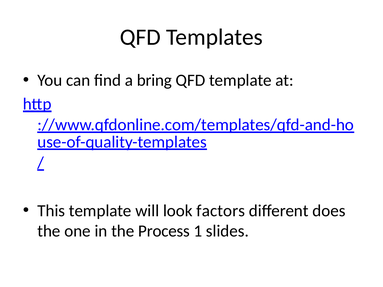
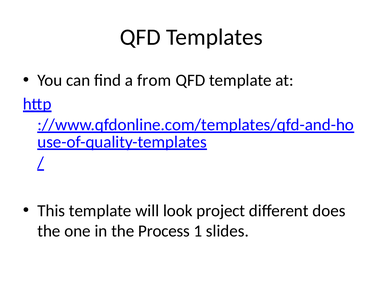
bring: bring -> from (154, 80)
factors: factors -> project (221, 211)
